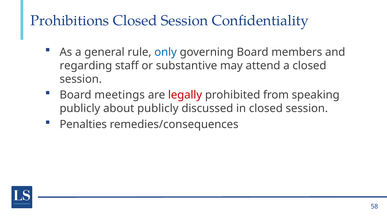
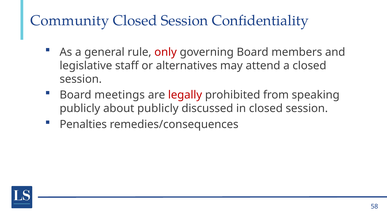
Prohibitions: Prohibitions -> Community (70, 21)
only colour: blue -> red (166, 52)
regarding: regarding -> legislative (86, 66)
substantive: substantive -> alternatives (187, 66)
